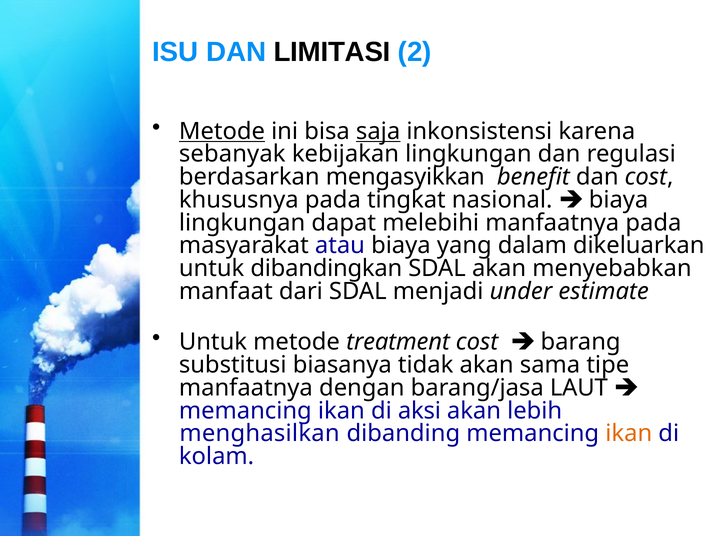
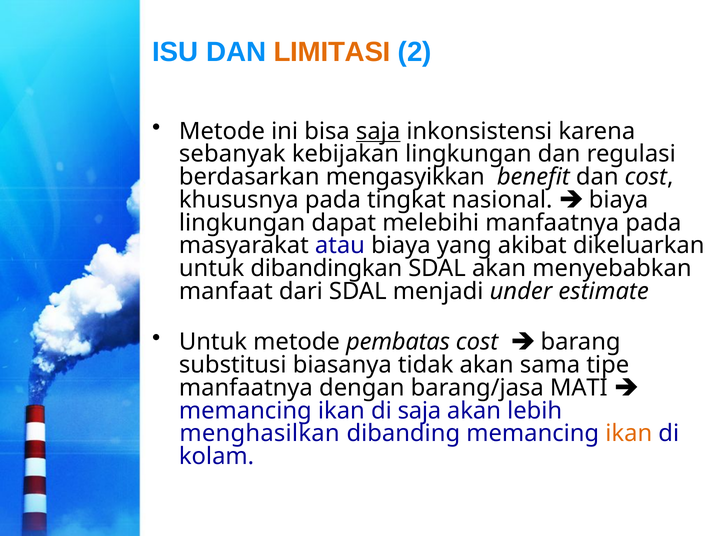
LIMITASI colour: black -> orange (332, 52)
Metode underline: present -> none (222, 131)
dalam: dalam -> akibat (532, 245)
treatment: treatment -> pembatas (398, 342)
LAUT: LAUT -> MATI (579, 387)
di aksi: aksi -> saja (419, 410)
